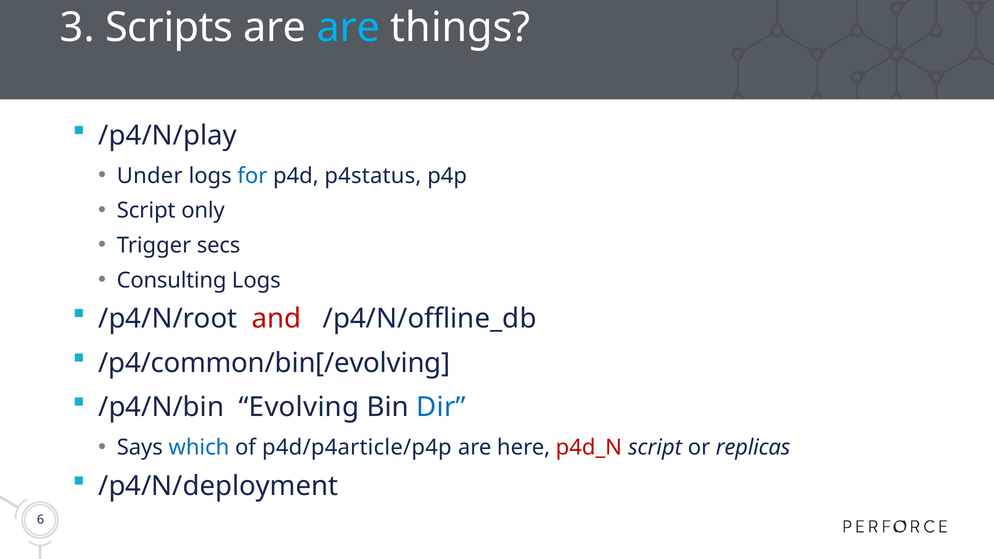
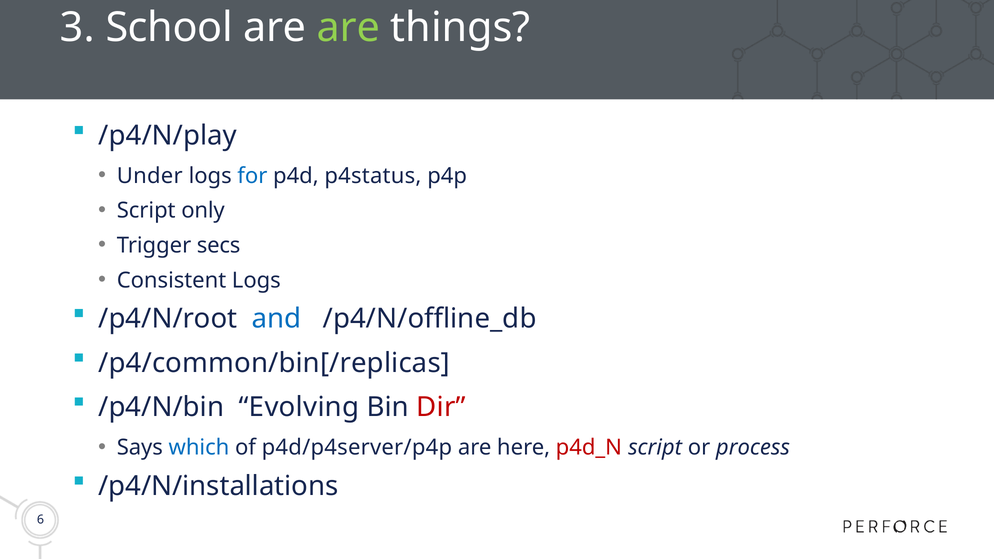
Scripts: Scripts -> School (169, 28)
are colour: light blue -> light green (348, 28)
Consulting: Consulting -> Consistent (171, 280)
and colour: red -> blue (277, 319)
/p4/common/bin[/evolving: /p4/common/bin[/evolving -> /p4/common/bin[/replicas (274, 363)
Dir colour: blue -> red (441, 407)
p4d/p4article/p4p: p4d/p4article/p4p -> p4d/p4server/p4p (357, 448)
replicas: replicas -> process (753, 448)
/p4/N/deployment: /p4/N/deployment -> /p4/N/installations (218, 486)
